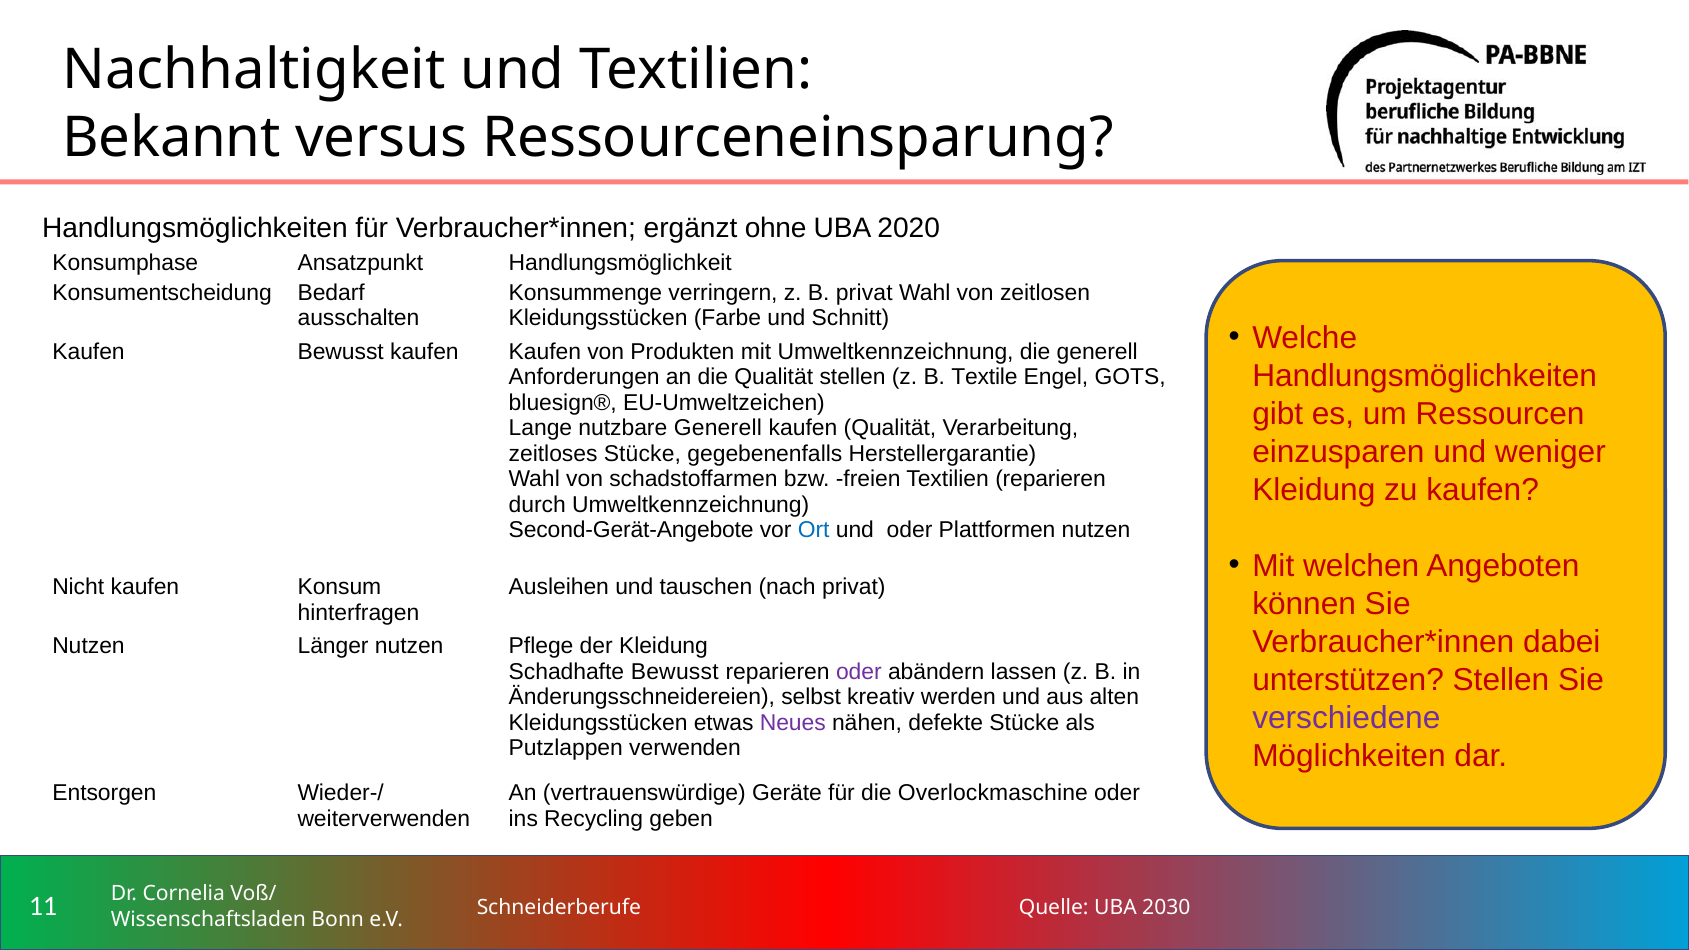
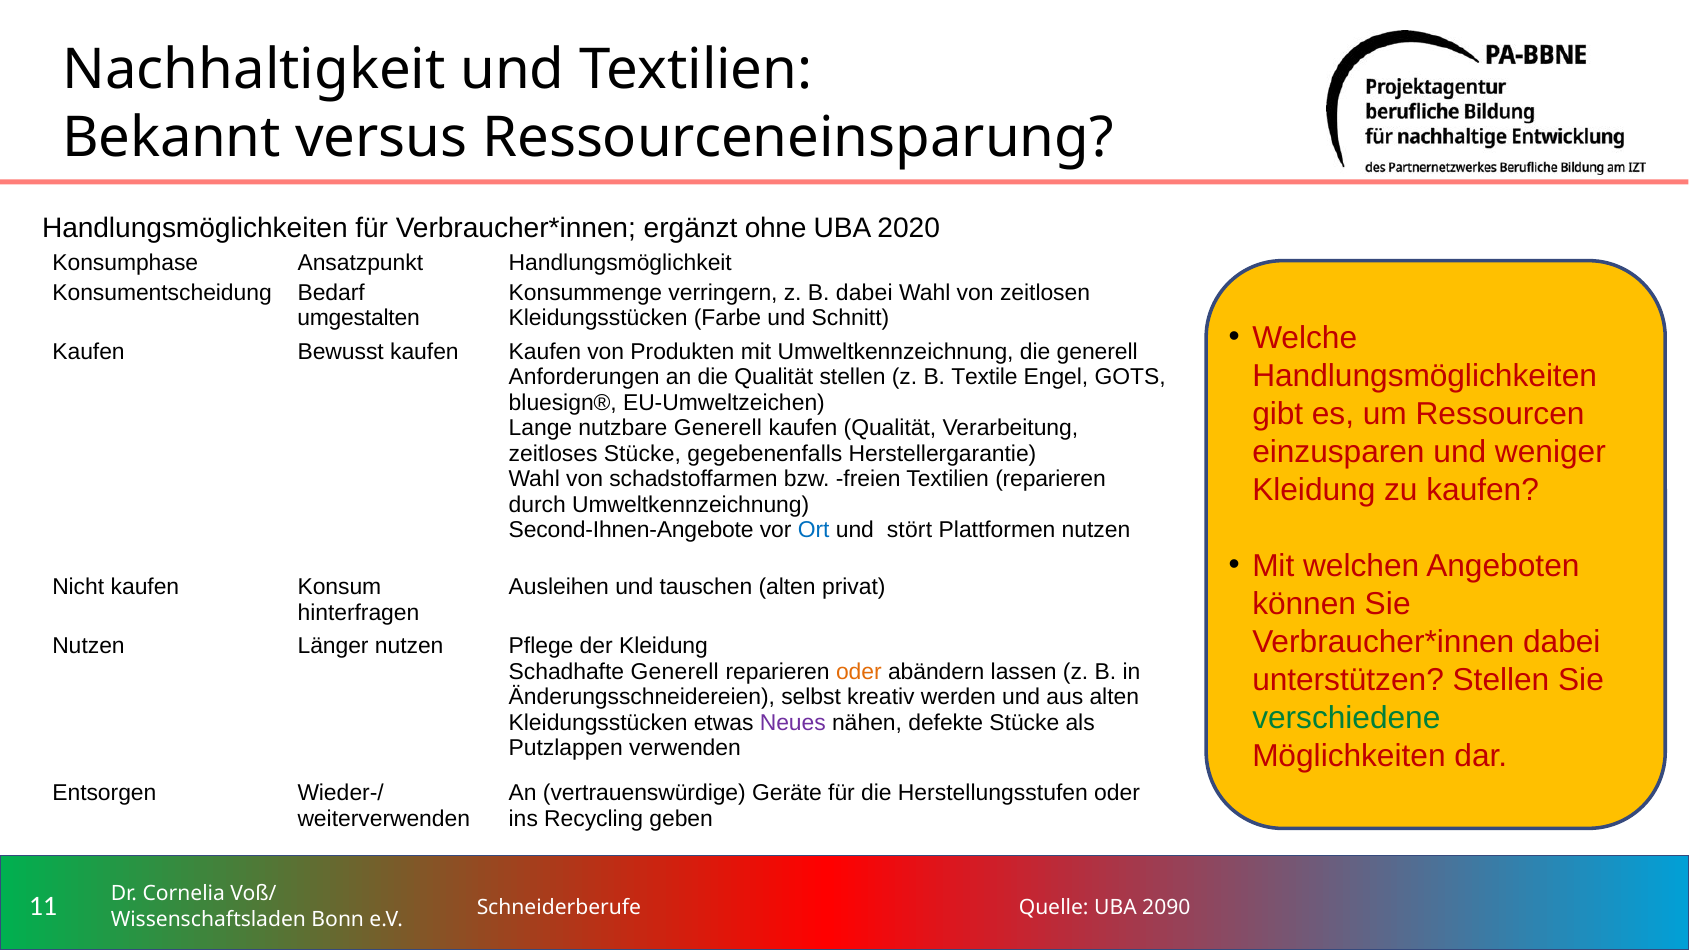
B privat: privat -> dabei (864, 293)
ausschalten: ausschalten -> umgestalten (359, 318)
Second-Gerät-Angebote: Second-Gerät-Angebote -> Second-Ihnen-Angebote (631, 530)
und oder: oder -> stört (909, 530)
tauschen nach: nach -> alten (787, 587)
Schadhafte Bewusst: Bewusst -> Generell (675, 672)
oder colour: purple -> orange (859, 672)
verschiedene colour: purple -> green (1346, 718)
Overlockmaschine: Overlockmaschine -> Herstellungsstufen (993, 793)
2030: 2030 -> 2090 (1166, 908)
